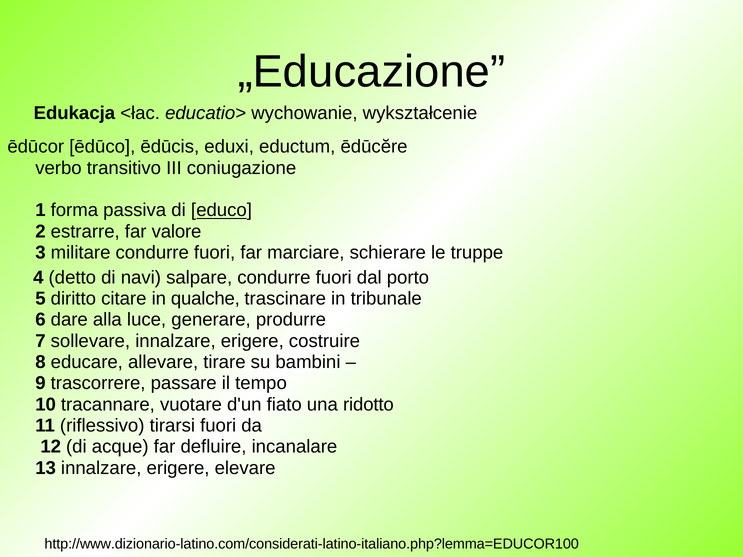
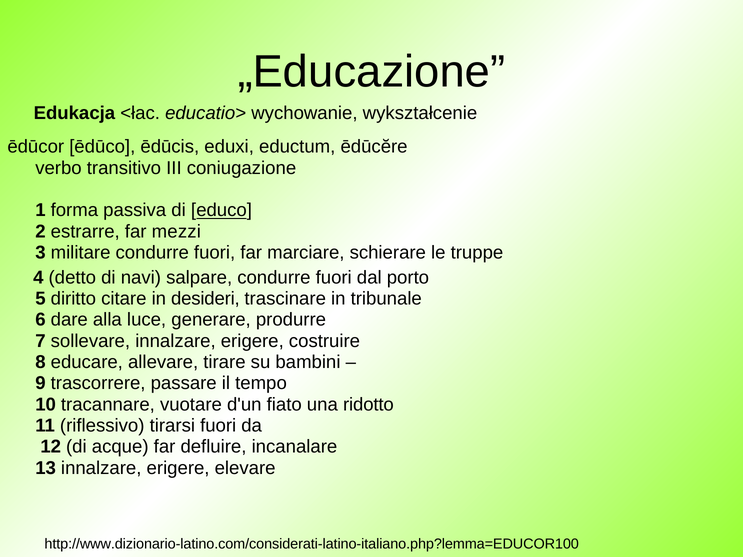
valore: valore -> mezzi (176, 232)
qualche: qualche -> desideri (205, 299)
